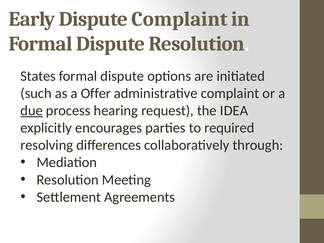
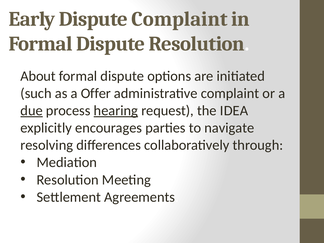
States: States -> About (38, 76)
hearing underline: none -> present (116, 111)
required: required -> navigate (229, 128)
